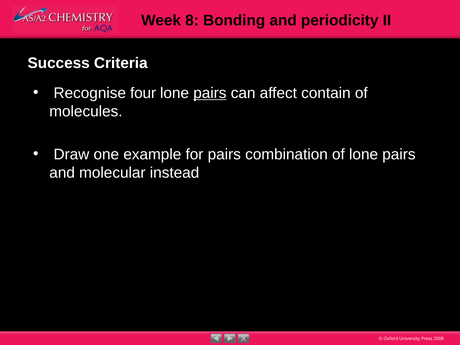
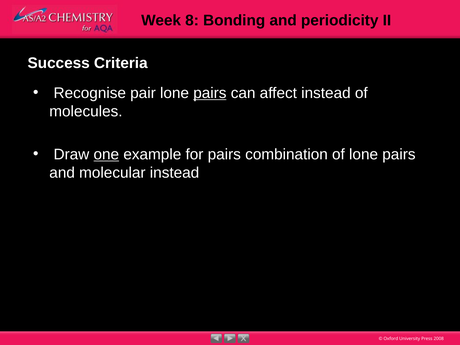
four: four -> pair (143, 93)
affect contain: contain -> instead (326, 93)
one underline: none -> present (106, 154)
